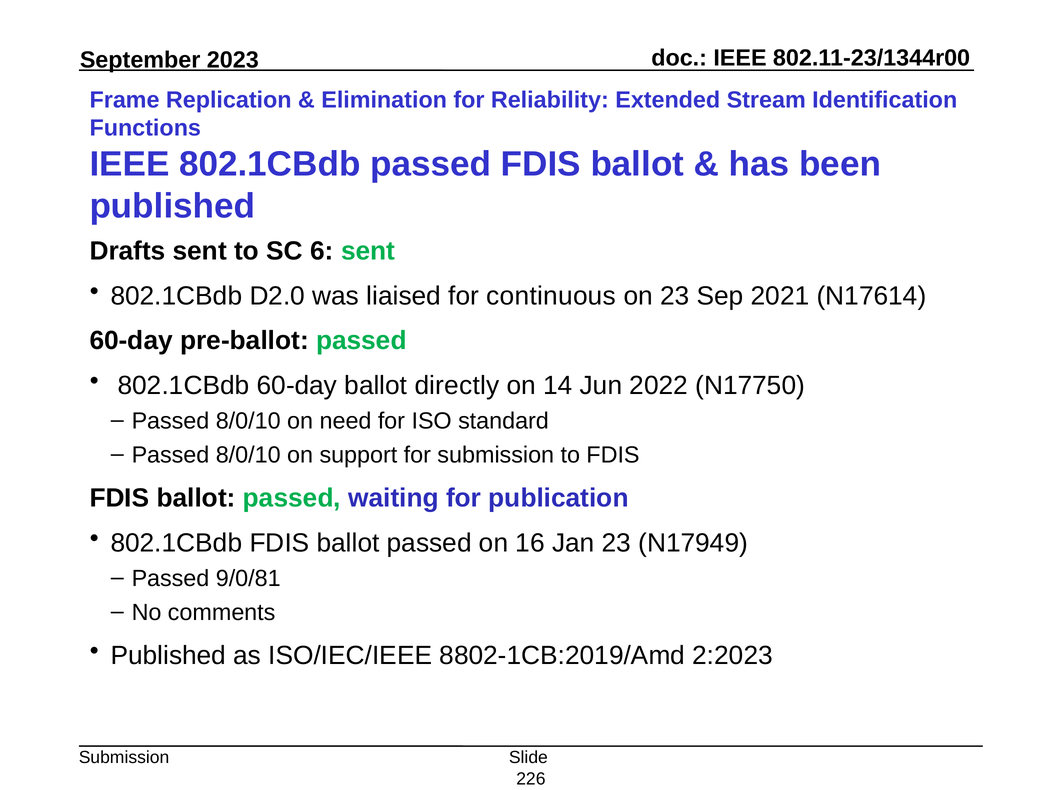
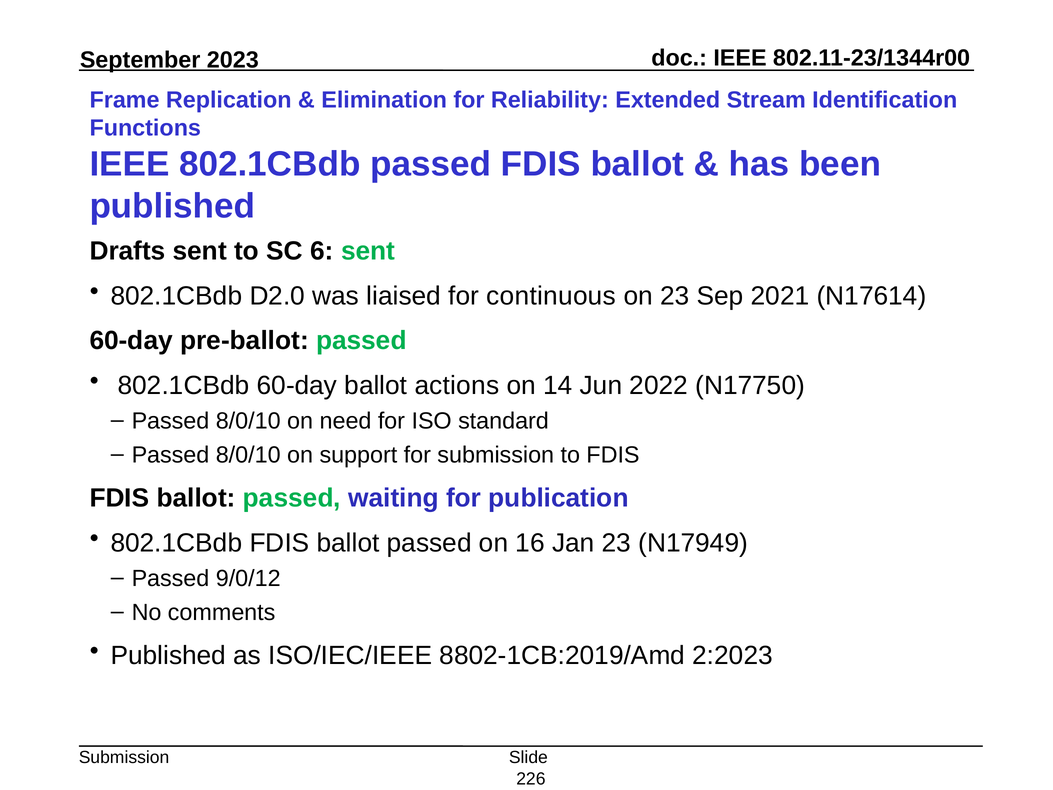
directly: directly -> actions (457, 385)
9/0/81: 9/0/81 -> 9/0/12 (248, 578)
